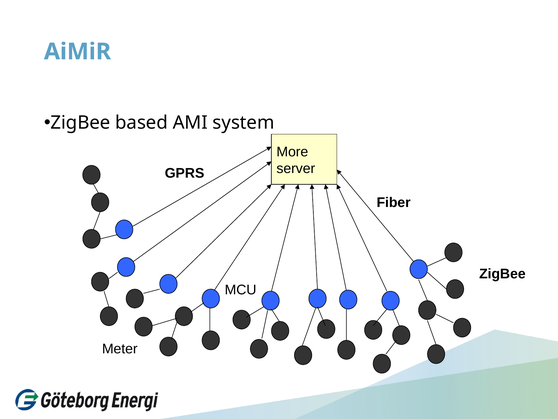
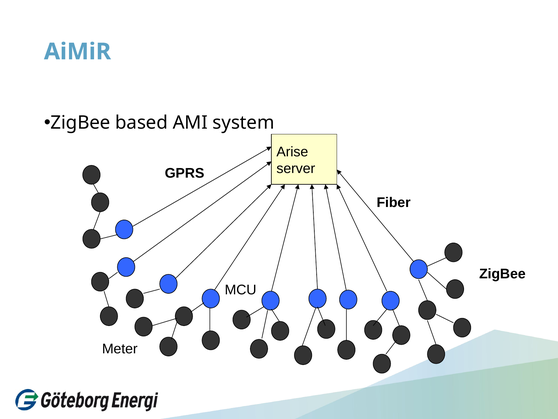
More: More -> Arise (292, 152)
